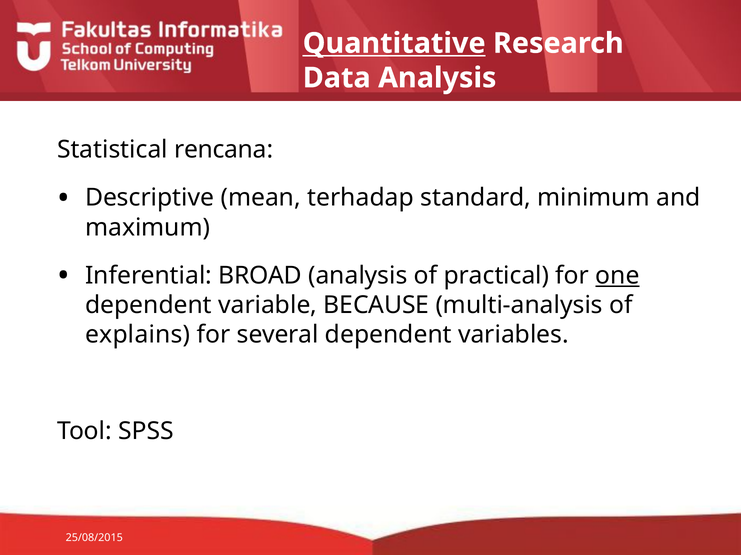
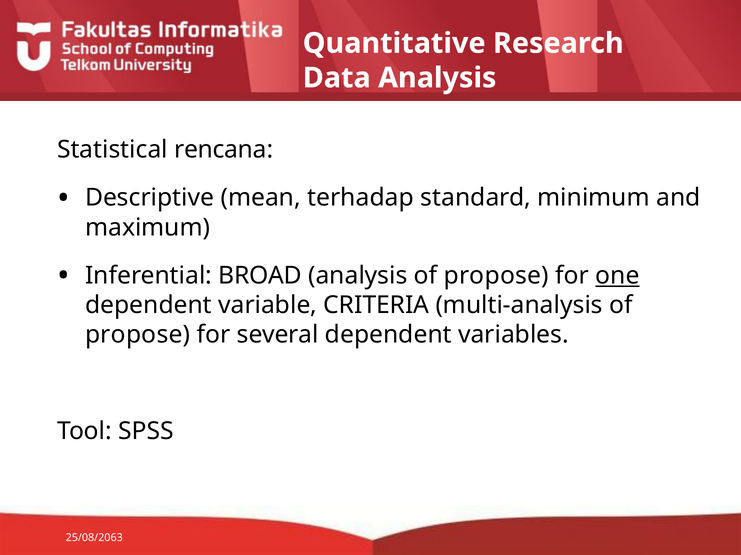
Quantitative underline: present -> none (394, 43)
analysis of practical: practical -> propose (496, 276)
BECAUSE: BECAUSE -> CRITERIA (376, 306)
explains: explains -> propose (138, 335)
25/08/2015: 25/08/2015 -> 25/08/2063 (94, 538)
